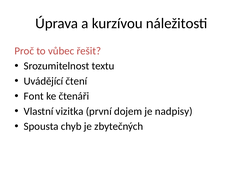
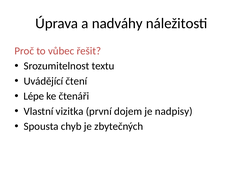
kurzívou: kurzívou -> nadváhy (117, 24)
Font: Font -> Lépe (34, 96)
